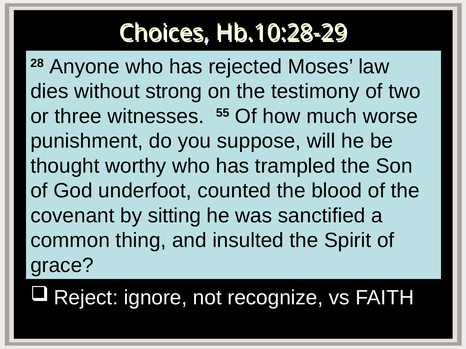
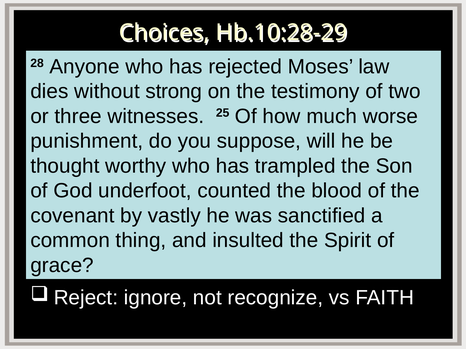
55: 55 -> 25 (223, 113)
sitting: sitting -> vastly (174, 216)
